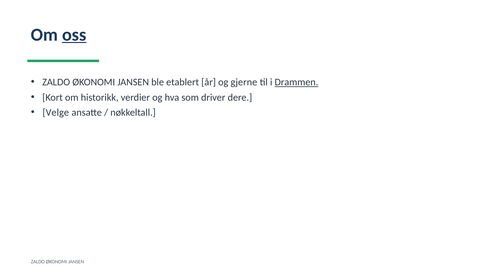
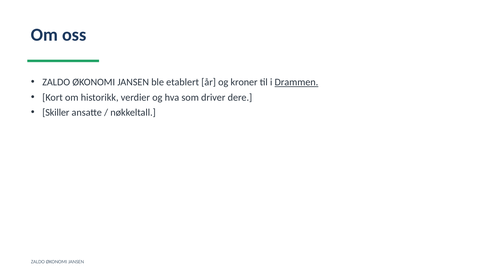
oss underline: present -> none (74, 35)
gjerne: gjerne -> kroner (244, 82)
Velge: Velge -> Skiller (56, 113)
